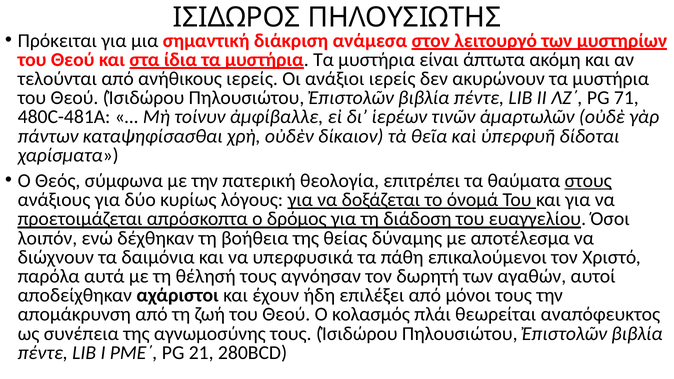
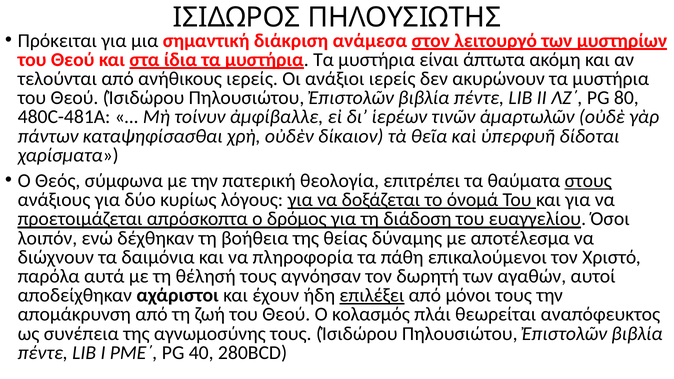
71: 71 -> 80 (626, 98)
υπερφυσικά: υπερφυσικά -> πληροφορία (303, 257)
επιλέξει underline: none -> present (372, 295)
21: 21 -> 40 (201, 353)
